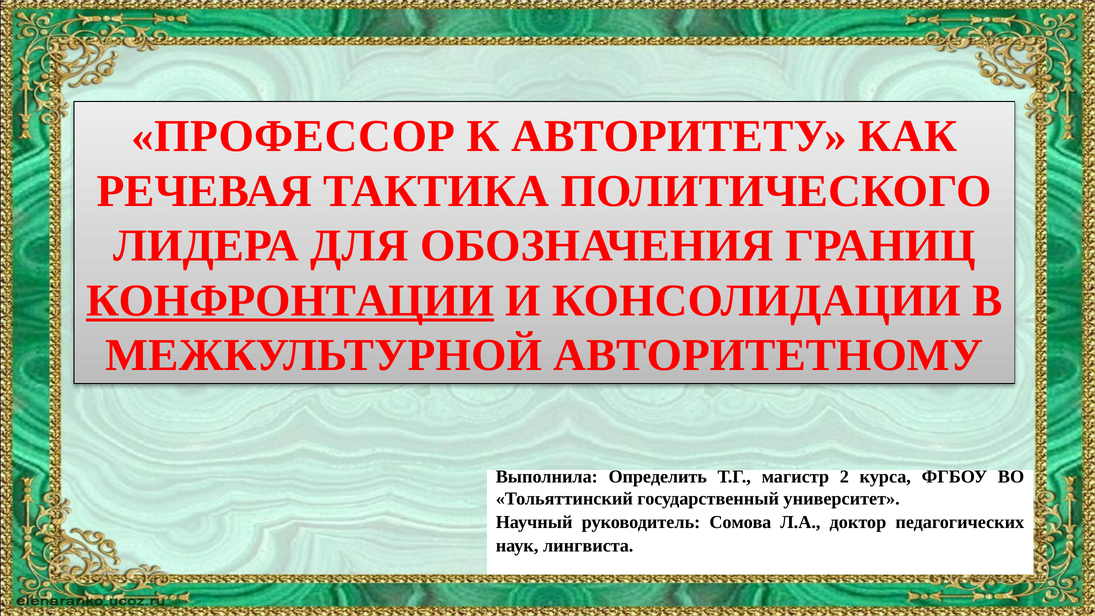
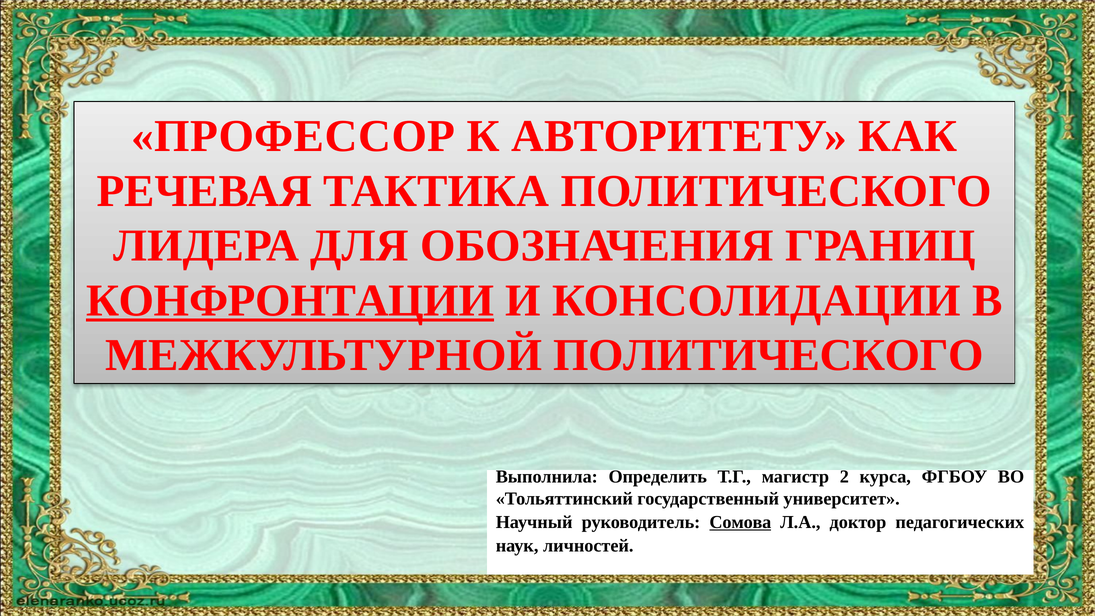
МЕЖКУЛЬТУРНОЙ АВТОРИТЕТНОМУ: АВТОРИТЕТНОМУ -> ПОЛИТИЧЕСКОГО (769, 355)
Сомова underline: none -> present (740, 522)
лингвиста: лингвиста -> личностей (588, 545)
